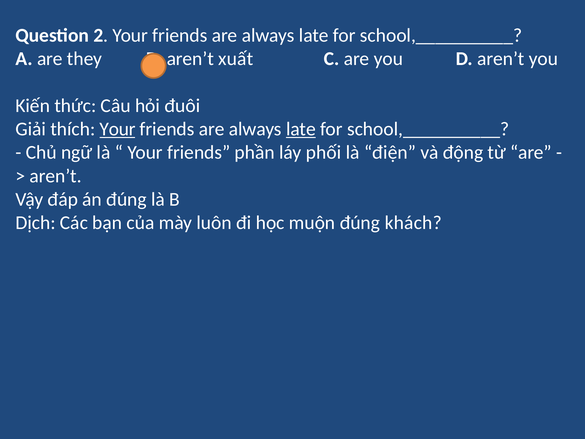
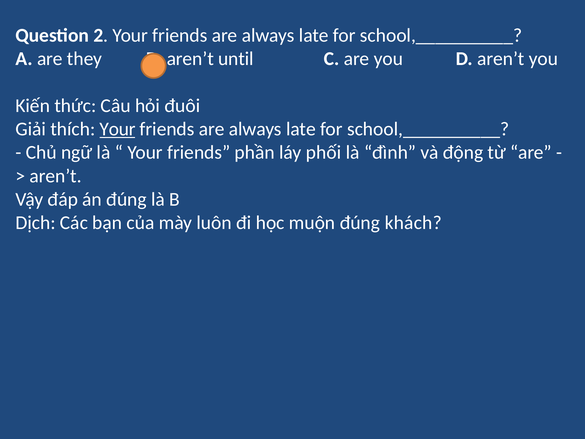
xuất: xuất -> until (236, 59)
late underline: present -> none (301, 129)
điện: điện -> đình (390, 152)
